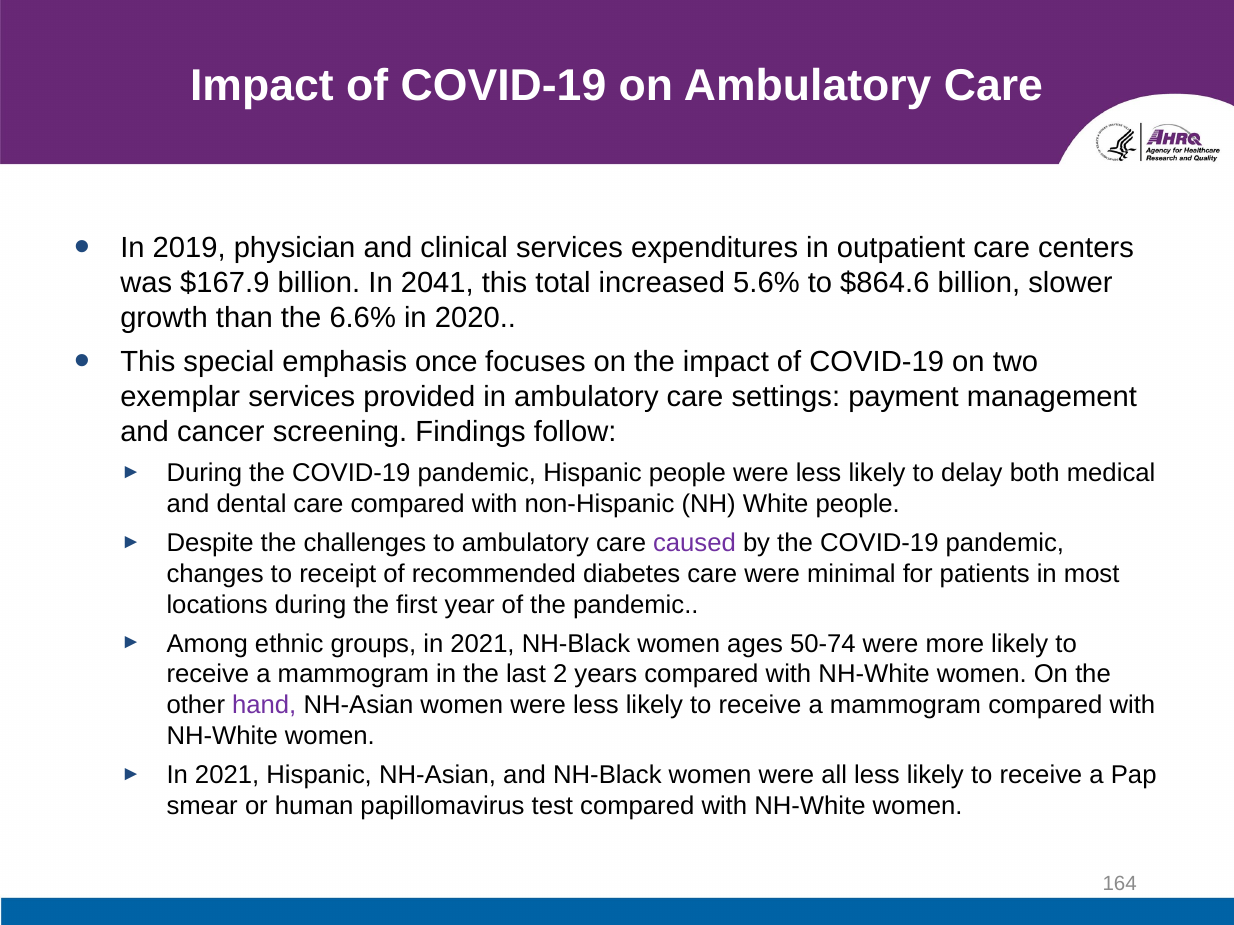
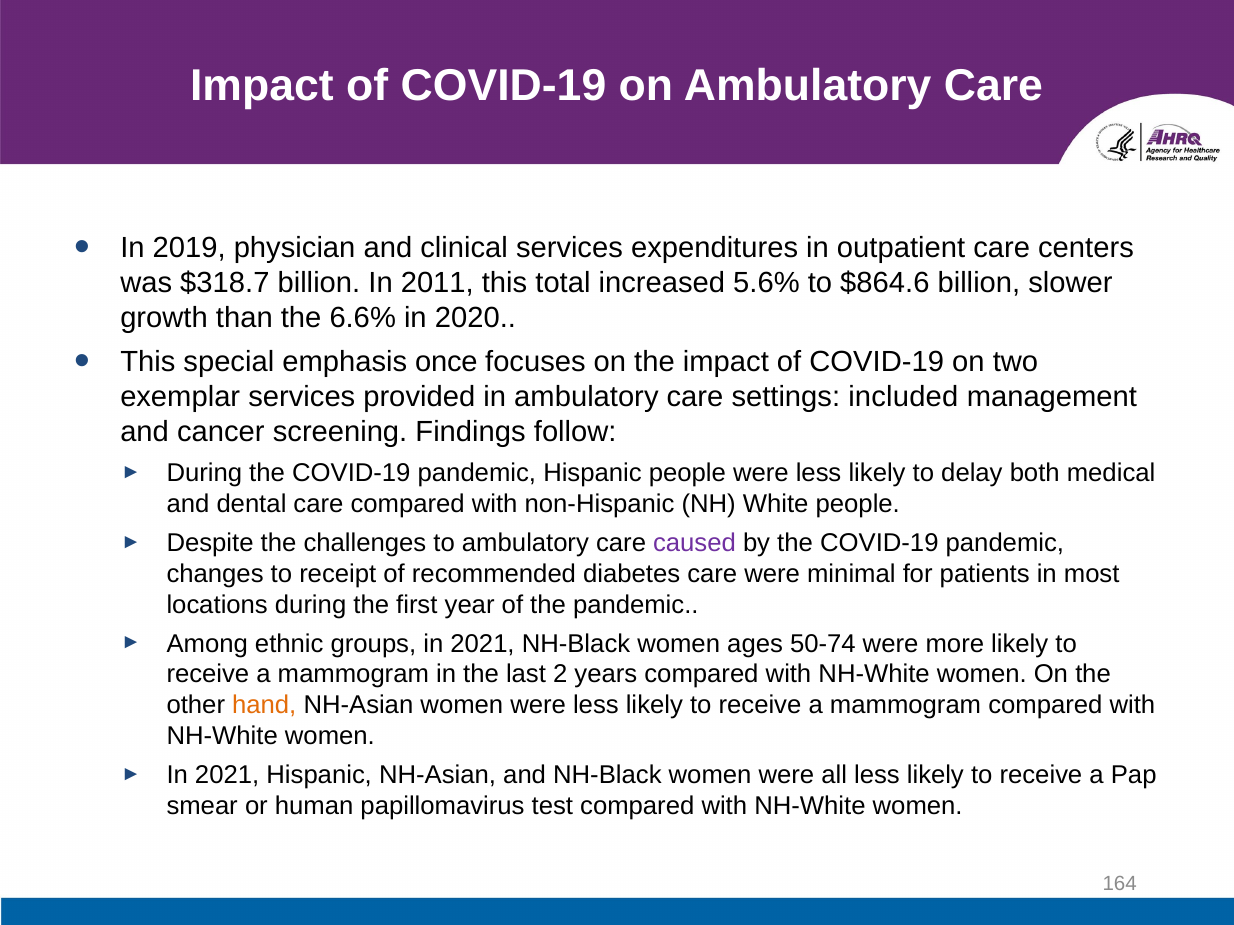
$167.9: $167.9 -> $318.7 (225, 283)
2041: 2041 -> 2011 (437, 283)
payment: payment -> included (903, 397)
hand colour: purple -> orange (264, 706)
